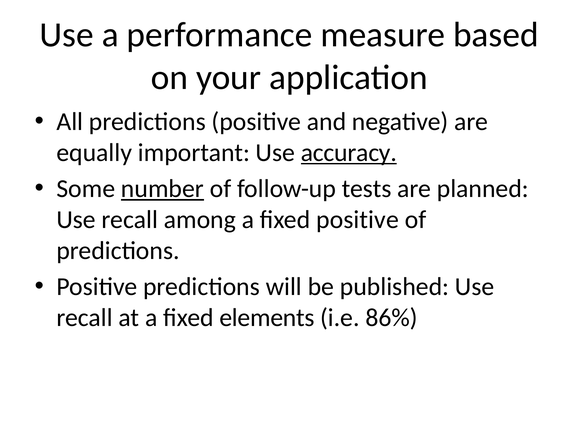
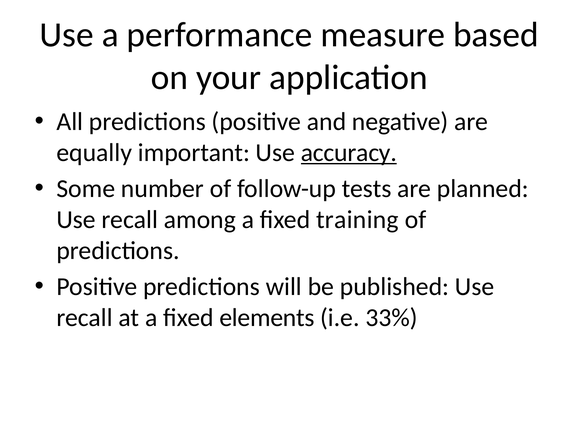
number underline: present -> none (162, 188)
fixed positive: positive -> training (357, 219)
86%: 86% -> 33% (392, 317)
